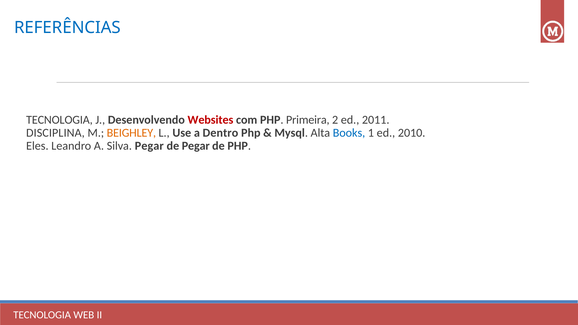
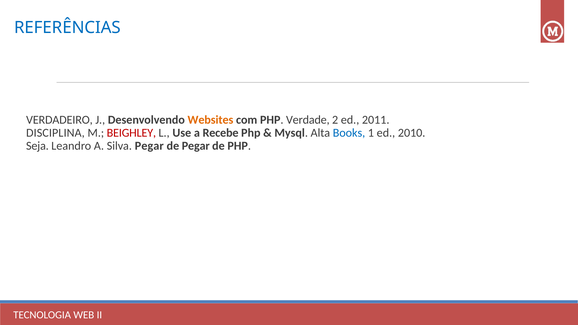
TECNOLOGIA: TECNOLOGIA -> VERDADEIRO (59, 120)
Websites colour: red -> orange (210, 120)
Primeira: Primeira -> Verdade (308, 120)
BEIGHLEY colour: orange -> red (131, 133)
Dentro: Dentro -> Recebe (221, 133)
Eles: Eles -> Seja (37, 146)
